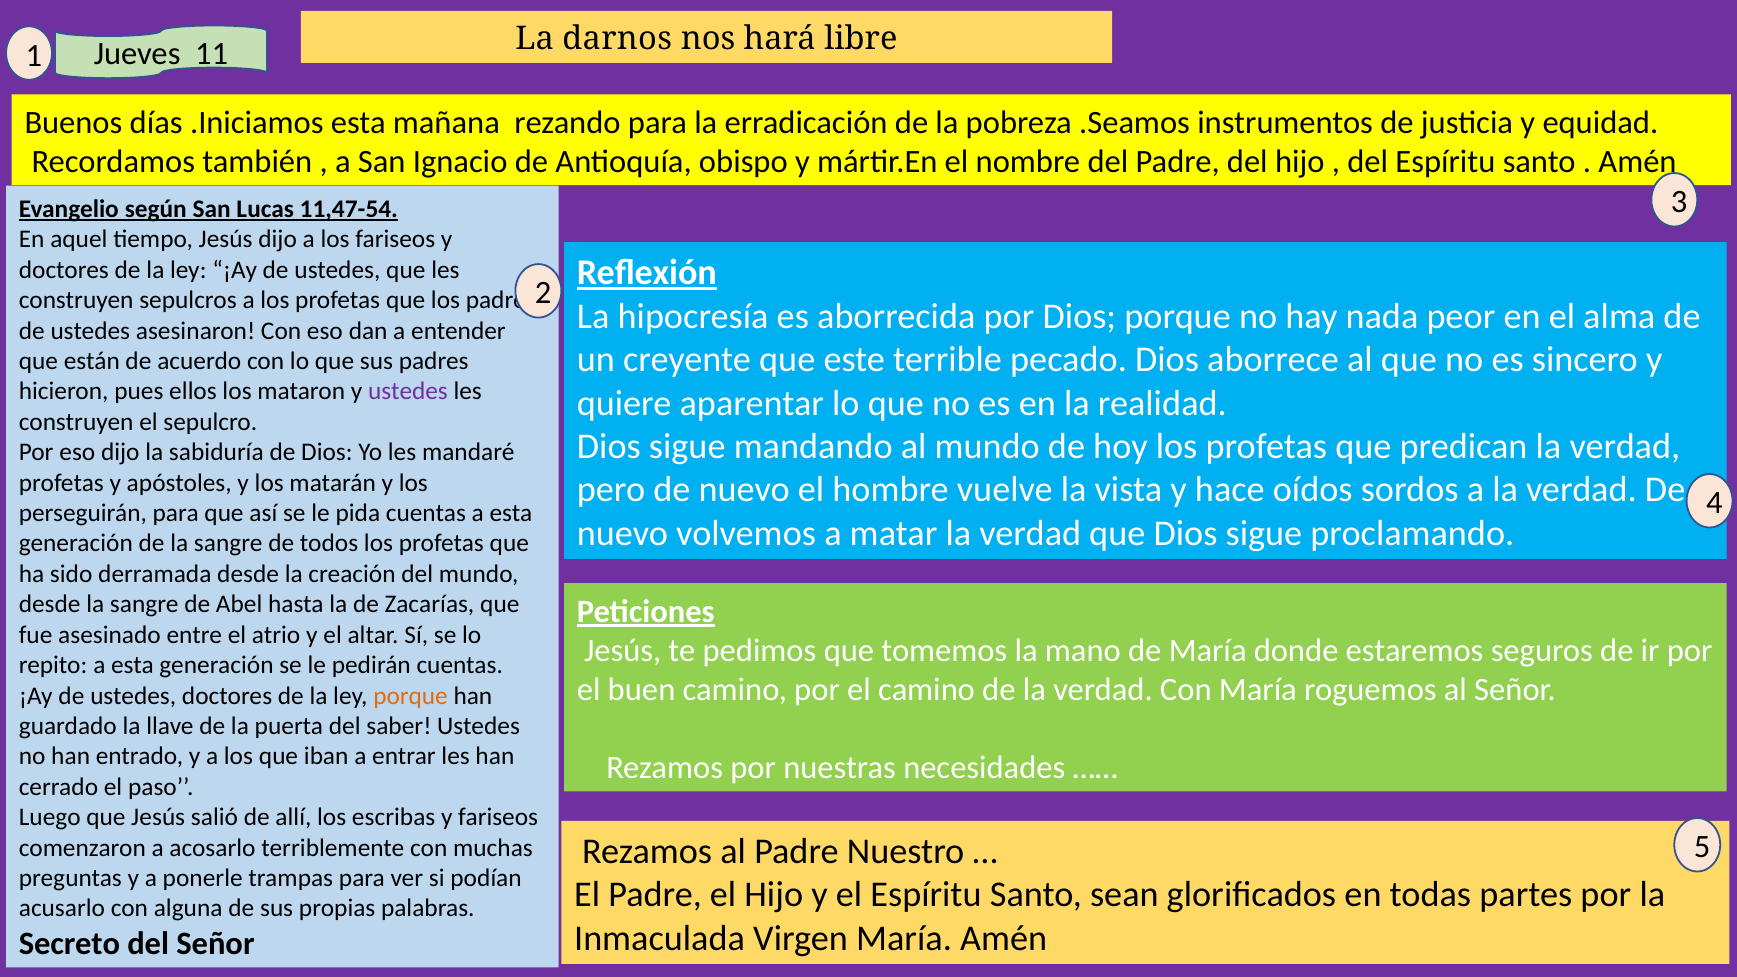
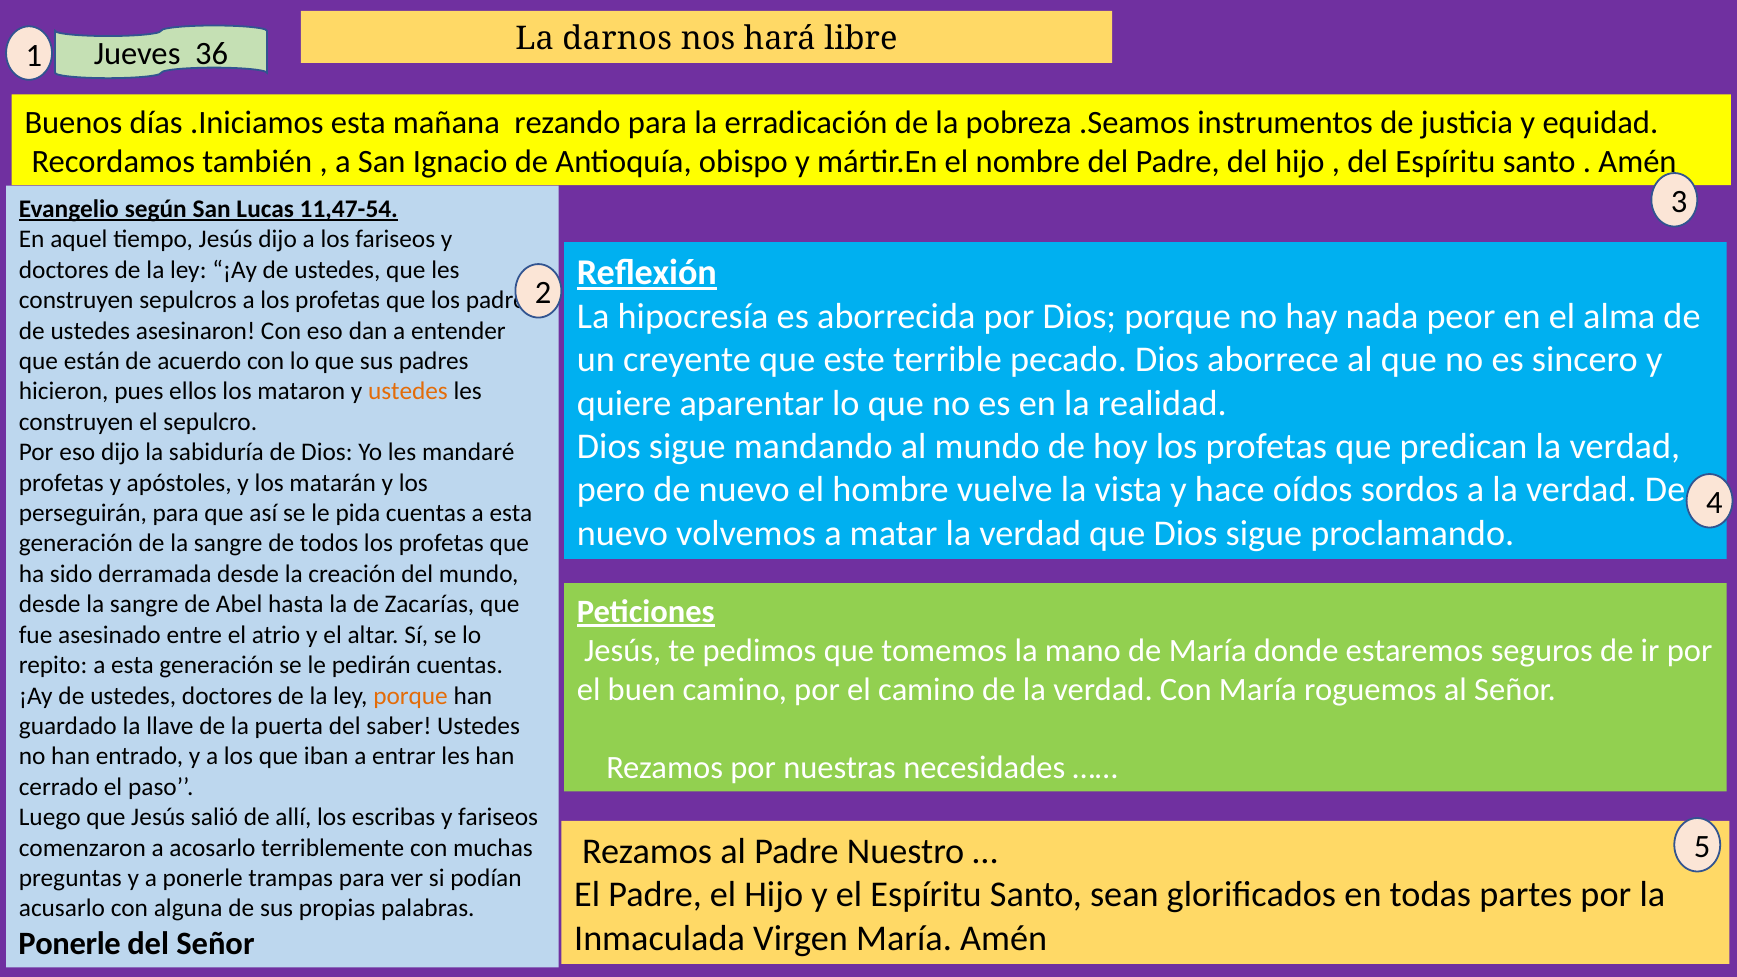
11: 11 -> 36 (212, 54)
ustedes colour: purple -> orange (408, 392)
Secreto: Secreto -> Ponerle (70, 944)
